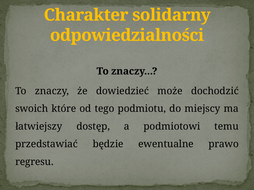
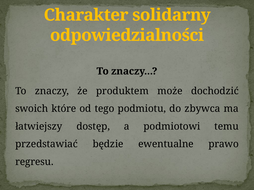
dowiedzieć: dowiedzieć -> produktem (122, 91)
miejscy: miejscy -> zbywca (202, 109)
